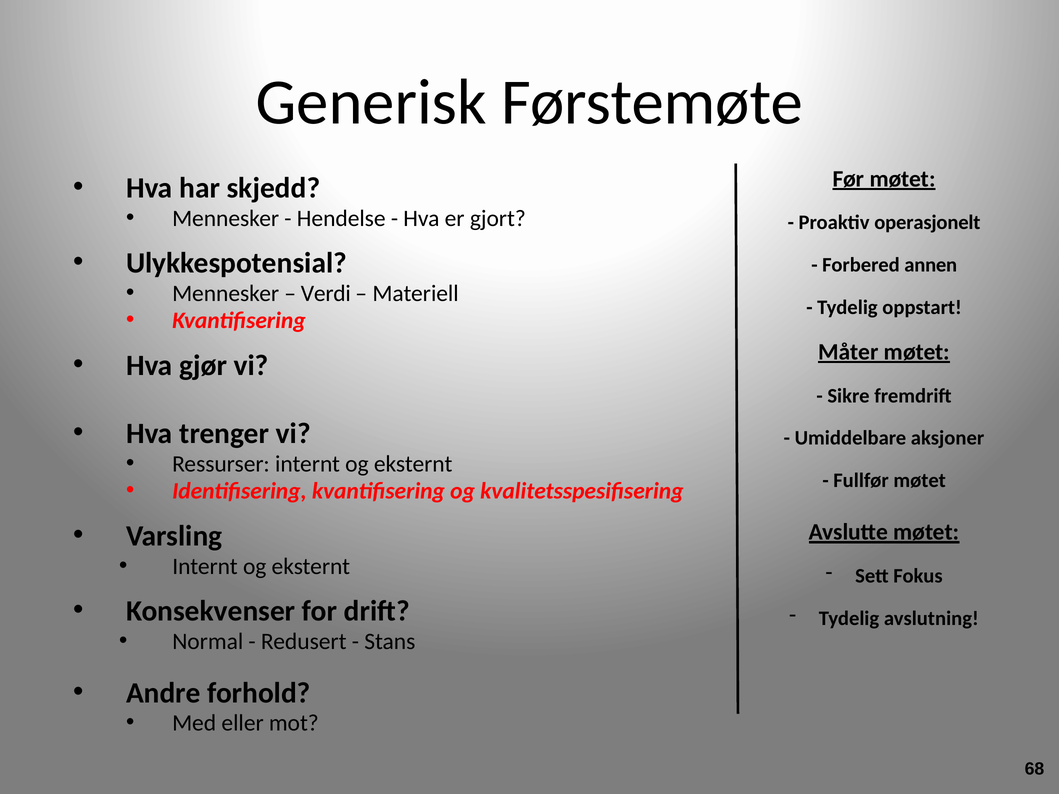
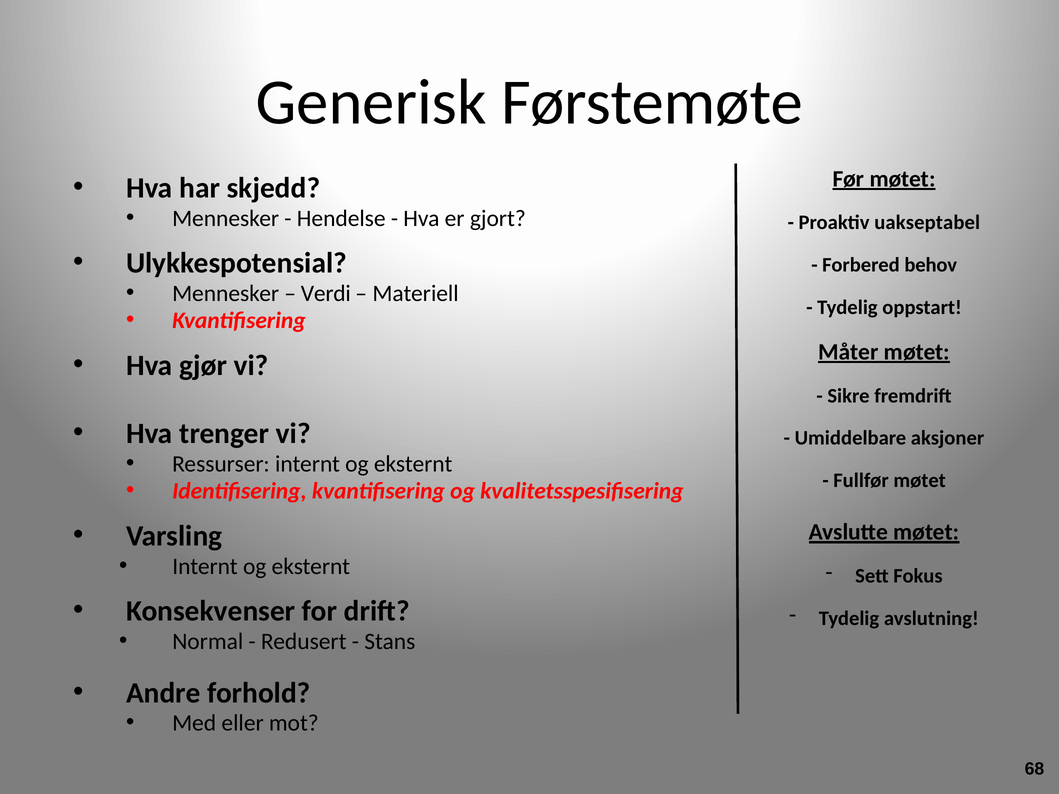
operasjonelt: operasjonelt -> uakseptabel (927, 223)
annen: annen -> behov (931, 265)
